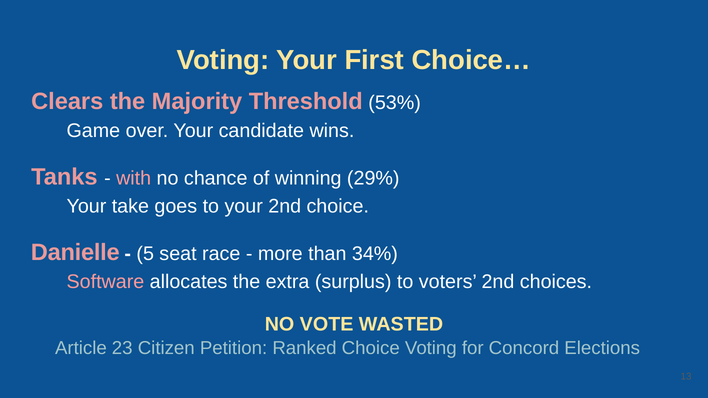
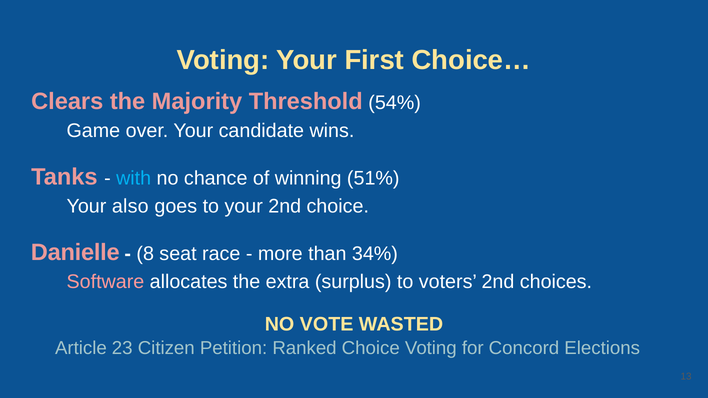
53%: 53% -> 54% (395, 103)
with colour: pink -> light blue (134, 178)
29%: 29% -> 51% (373, 178)
take: take -> also (130, 206)
5: 5 -> 8 (145, 254)
